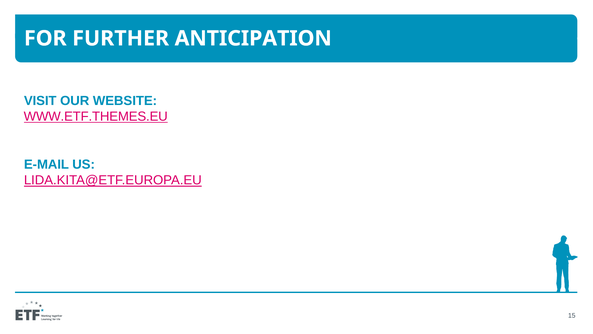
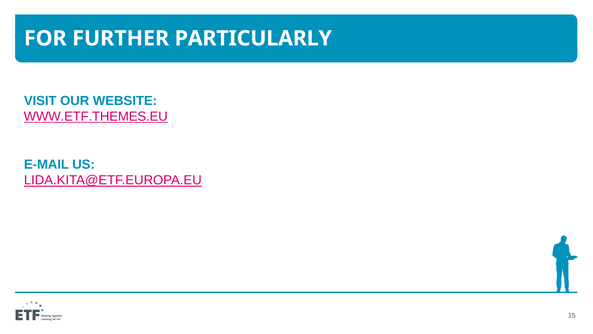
ANTICIPATION: ANTICIPATION -> PARTICULARLY (253, 38)
